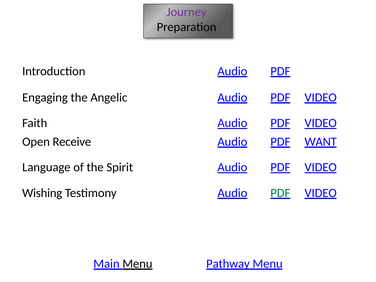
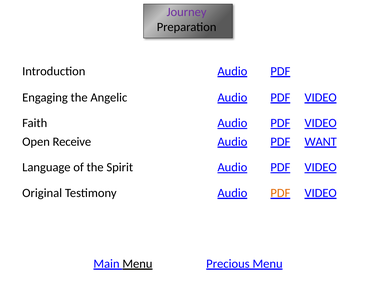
Wishing: Wishing -> Original (42, 193)
PDF colour: green -> orange (280, 193)
Pathway: Pathway -> Precious (228, 264)
